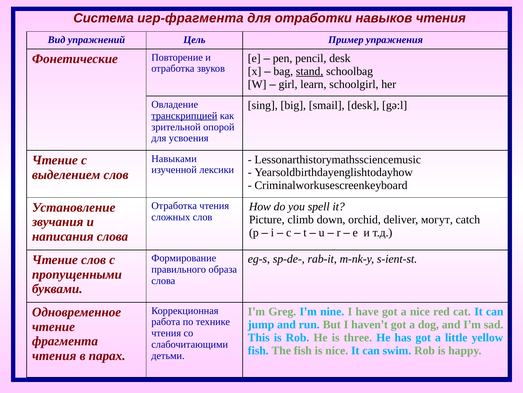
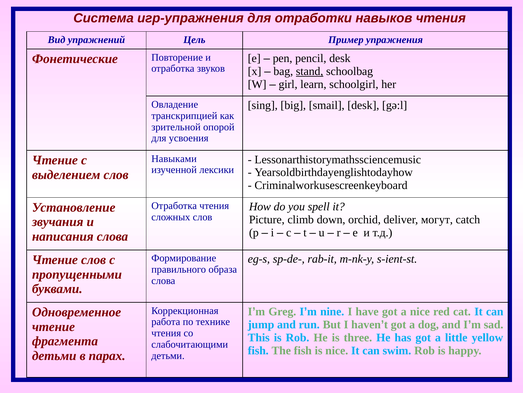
игр-фрагмента: игр-фрагмента -> игр-упражнения (190, 18)
транскрипцией underline: present -> none (184, 116)
чтения: чтения -> детьми (54, 355)
